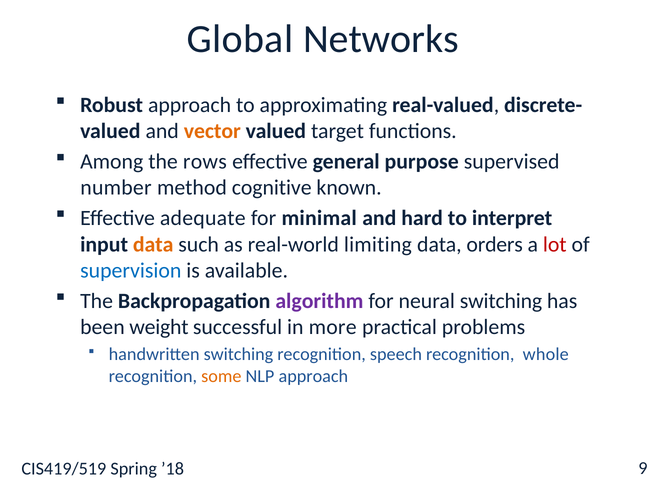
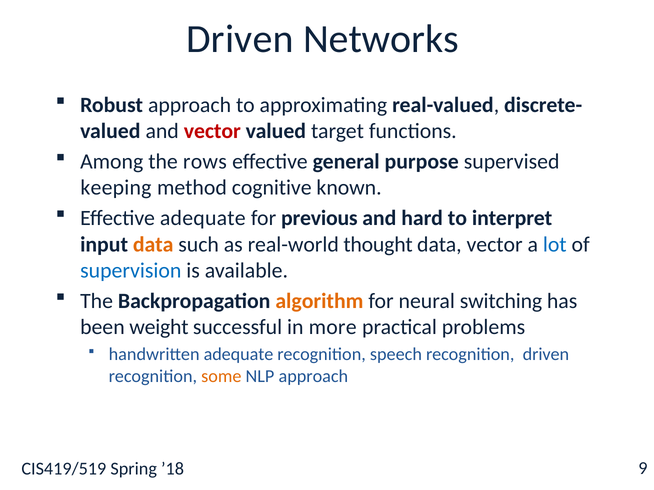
Global: Global -> Driven (240, 39)
vector colour: orange -> red (212, 131)
number: number -> keeping (116, 188)
minimal: minimal -> previous (319, 218)
limiting: limiting -> thought (378, 245)
data orders: orders -> vector (495, 245)
lot colour: red -> blue (555, 245)
algorithm colour: purple -> orange (319, 301)
handwritten switching: switching -> adequate (238, 355)
recognition whole: whole -> driven (546, 355)
